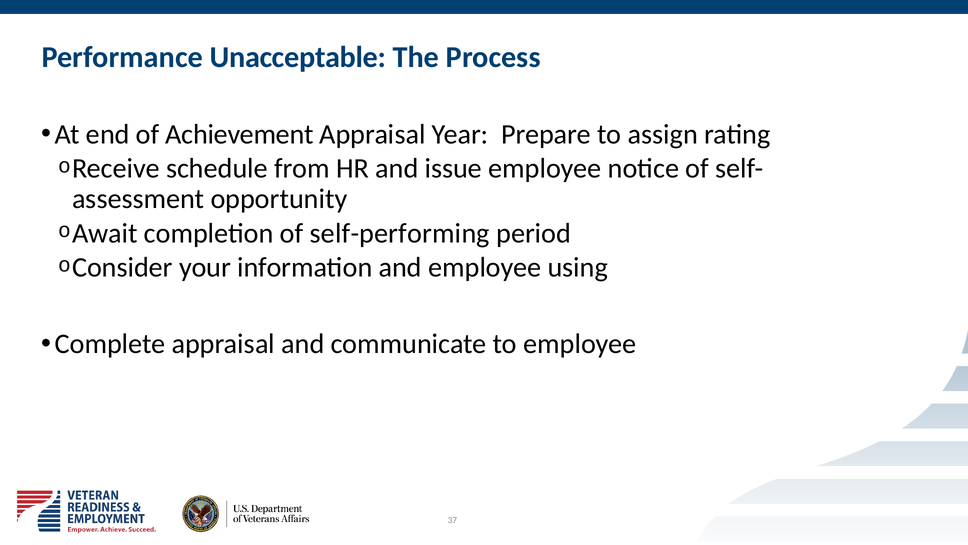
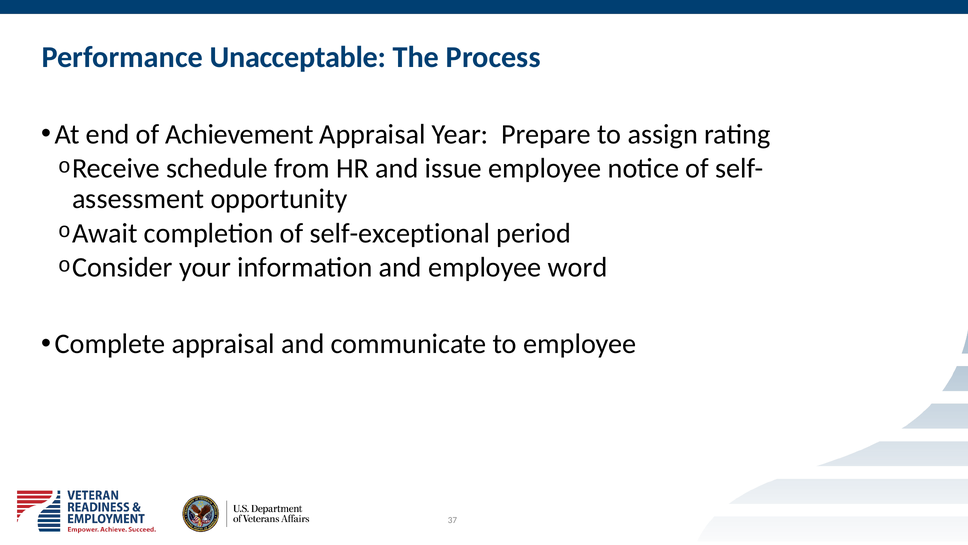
self-performing: self-performing -> self-exceptional (400, 233)
using: using -> word (578, 267)
